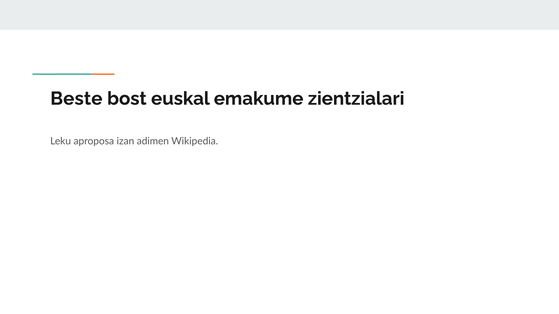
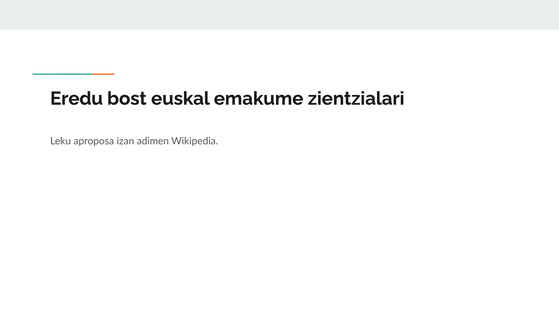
Beste: Beste -> Eredu (77, 99)
